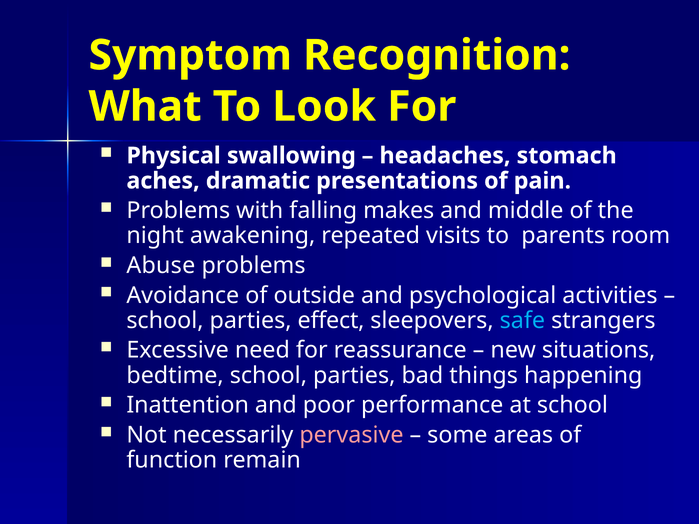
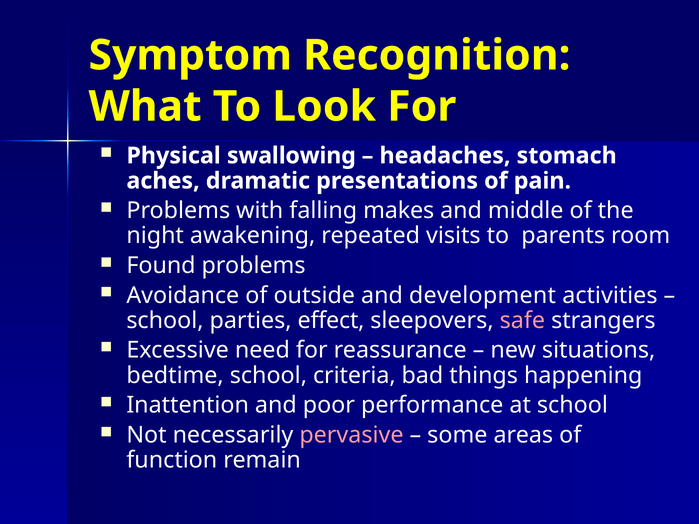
Abuse: Abuse -> Found (161, 266)
psychological: psychological -> development (482, 295)
safe colour: light blue -> pink (522, 321)
bedtime school parties: parties -> criteria (354, 376)
